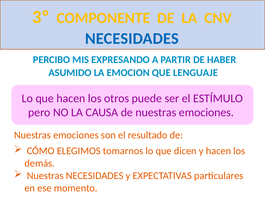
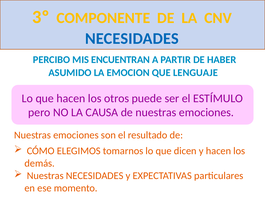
EXPRESANDO: EXPRESANDO -> ENCUENTRAN (121, 60)
